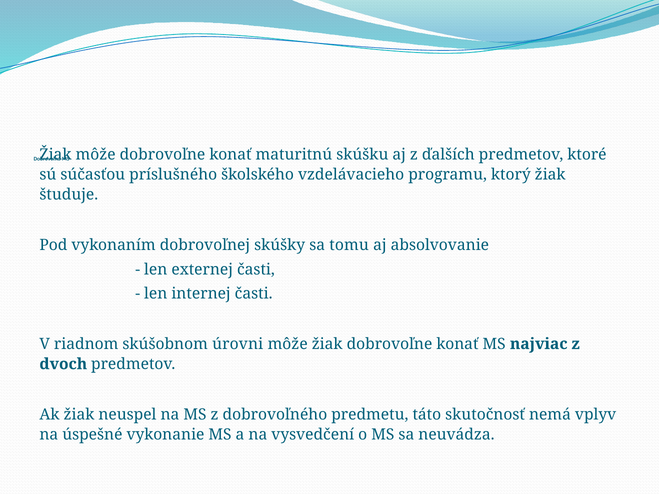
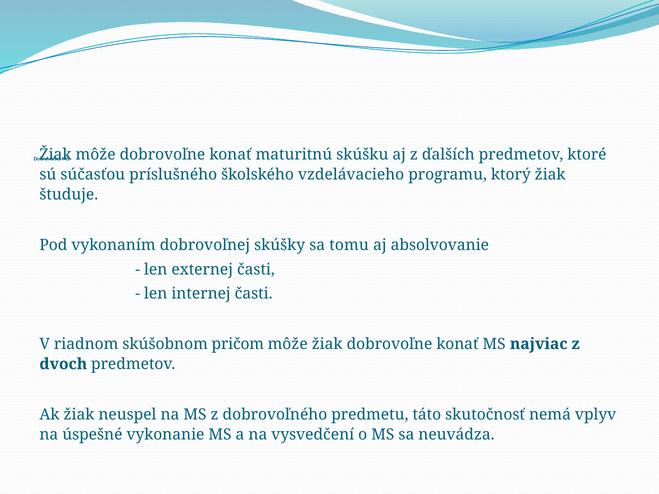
úrovni: úrovni -> pričom (238, 344)
